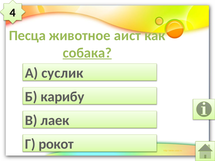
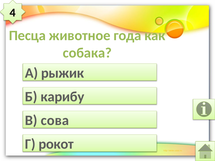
аист: аист -> года (128, 36)
собака underline: present -> none (87, 53)
суслик: суслик -> рыжик (63, 73)
лаек: лаек -> сова (55, 121)
